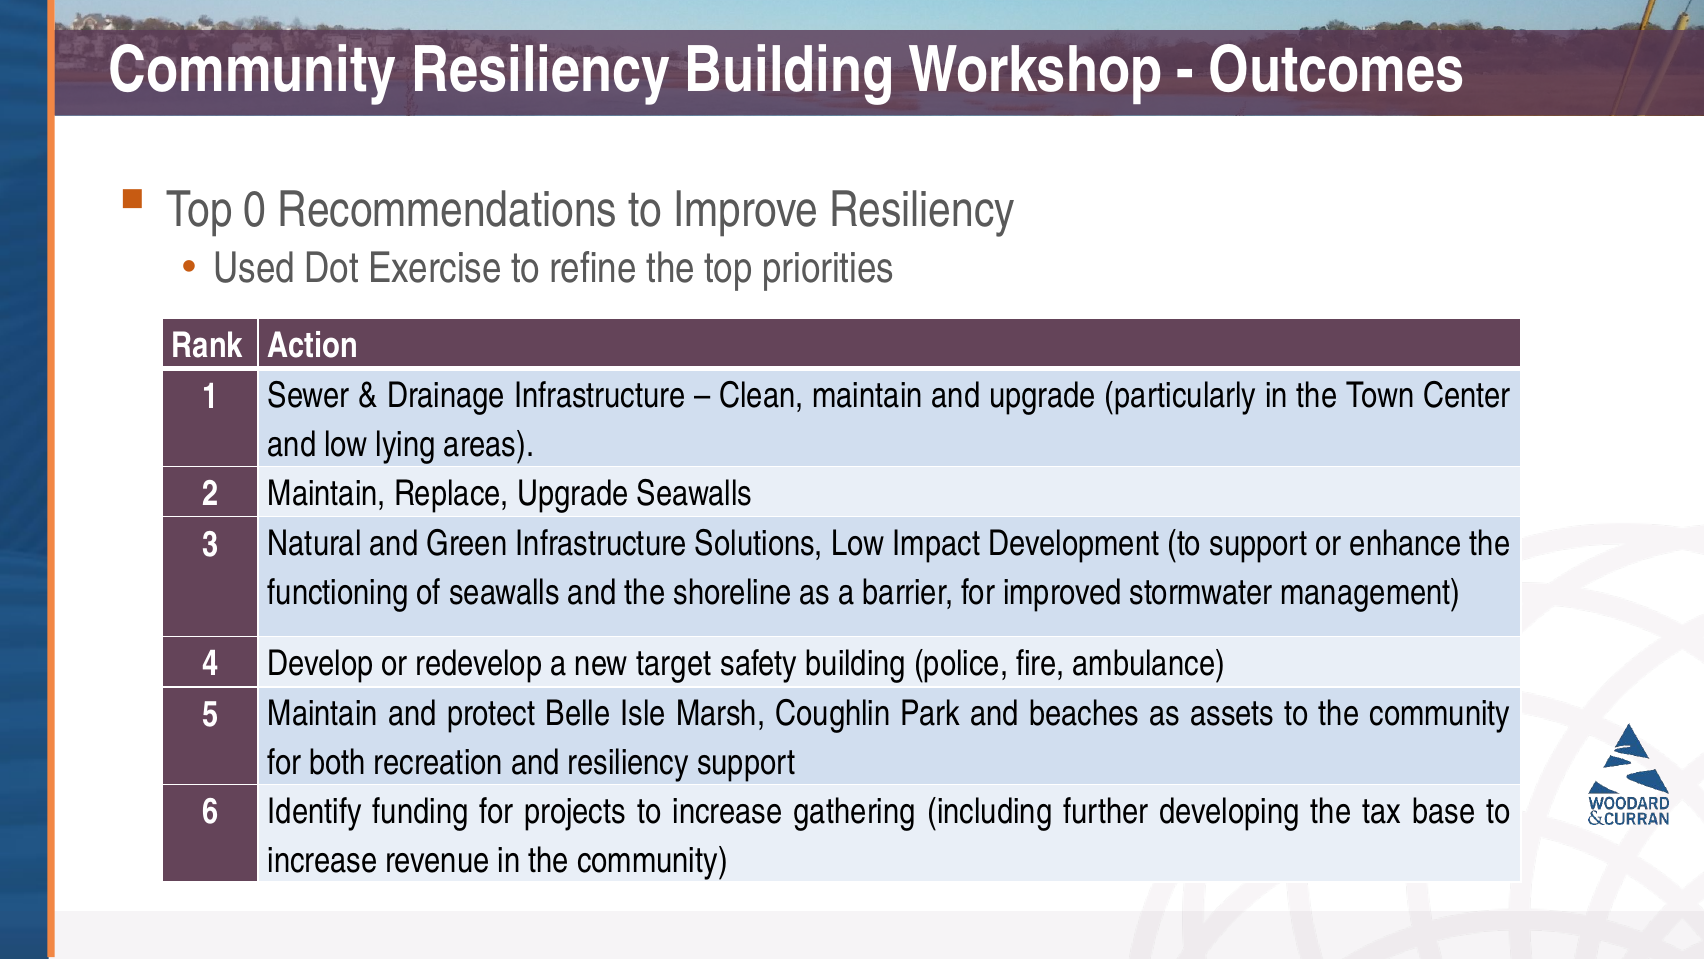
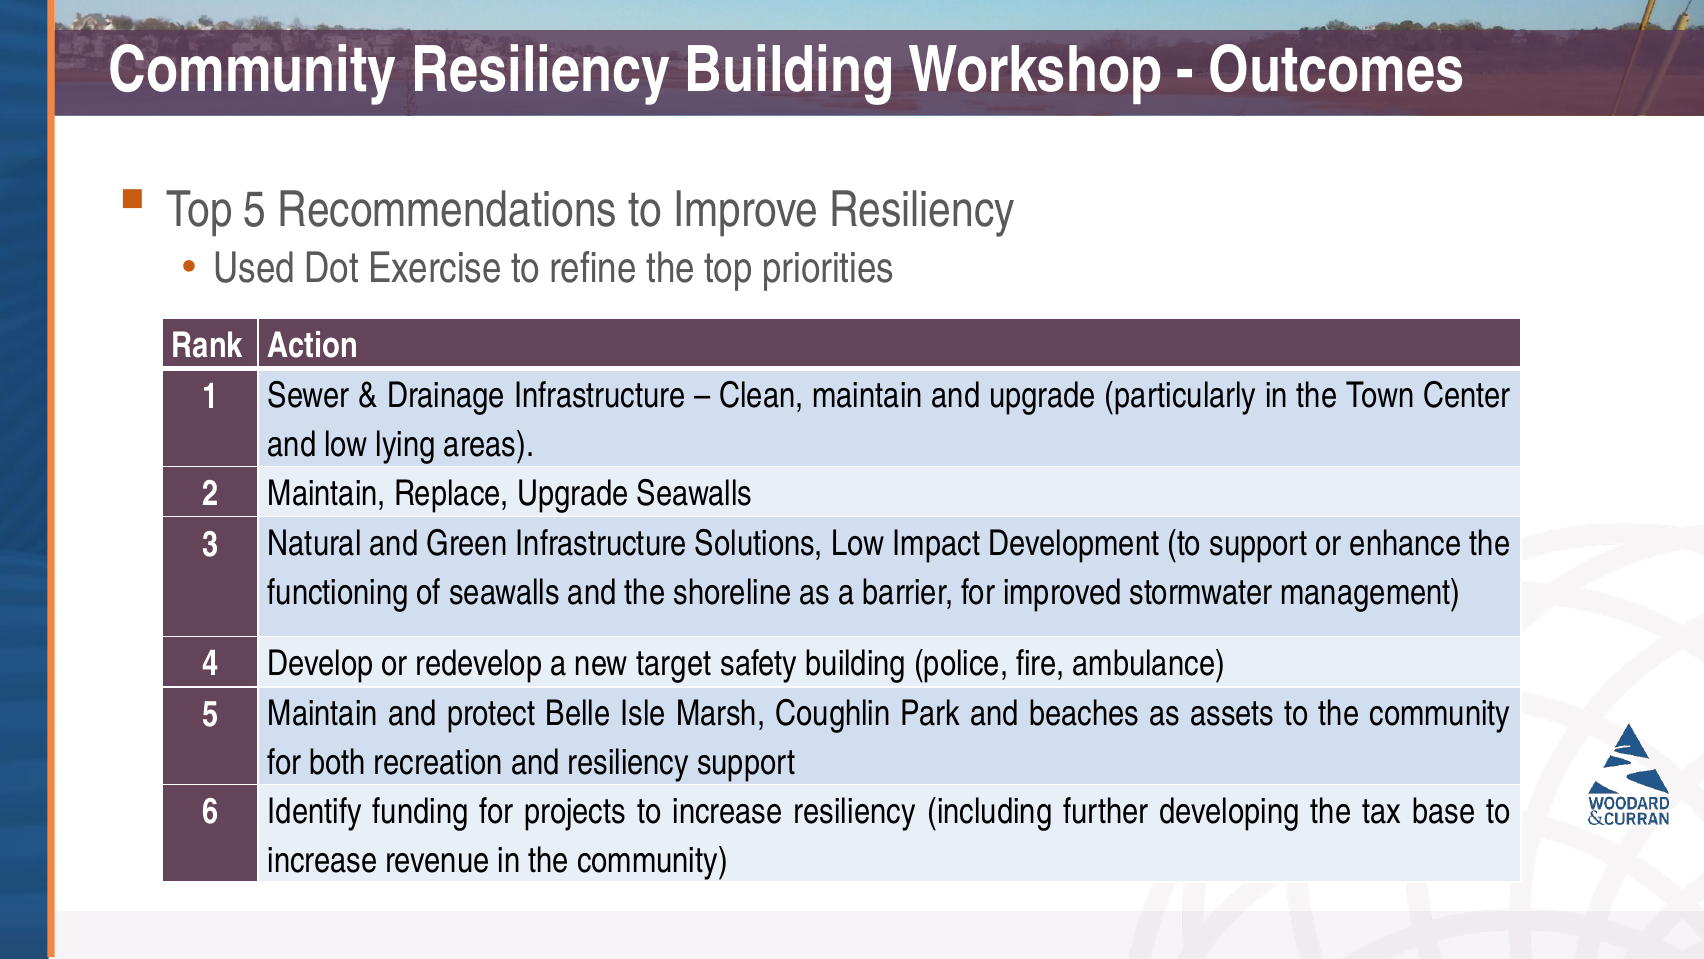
Top 0: 0 -> 5 (255, 210)
increase gathering: gathering -> resiliency (855, 811)
